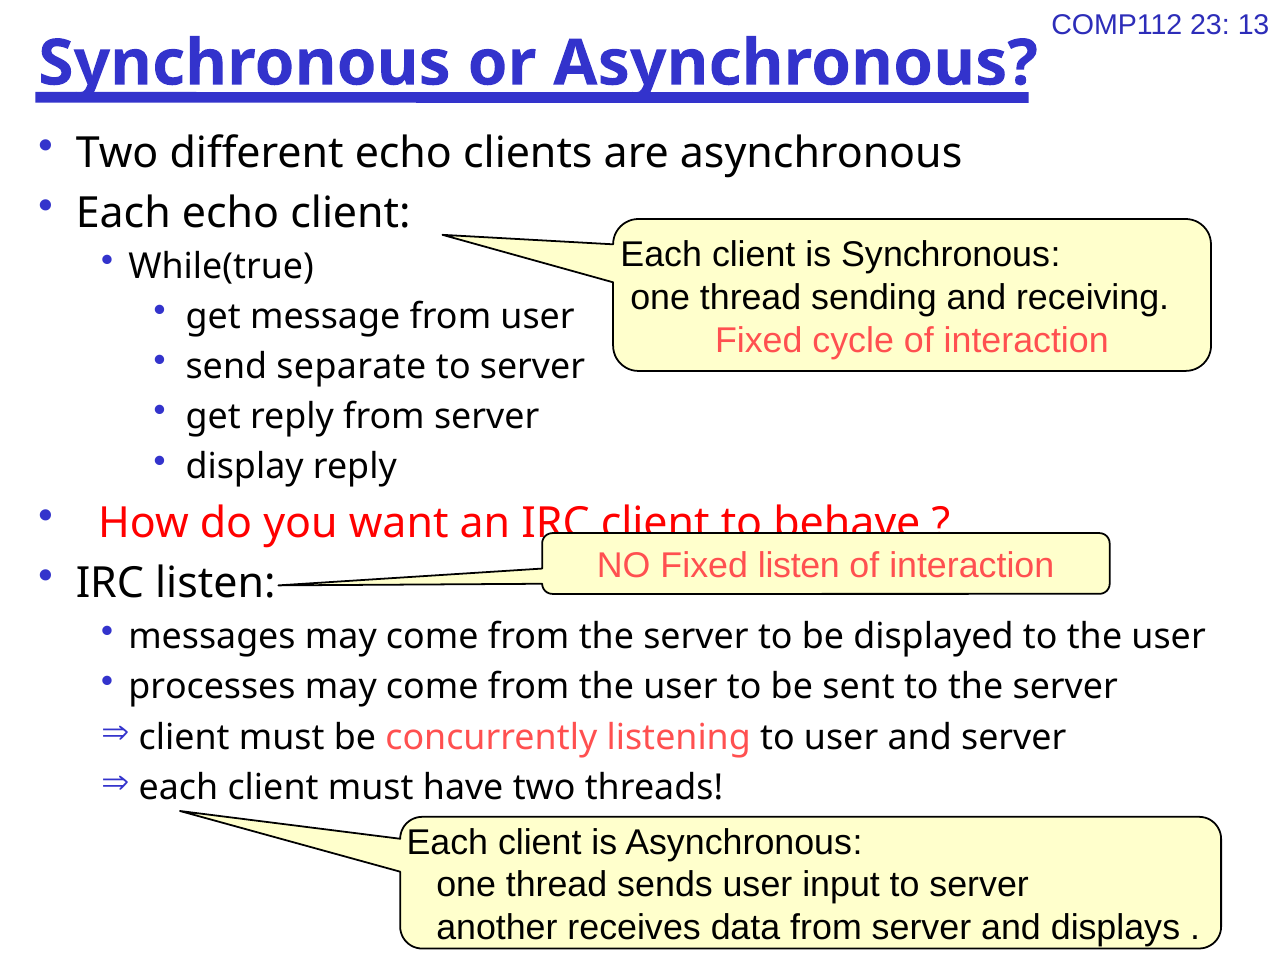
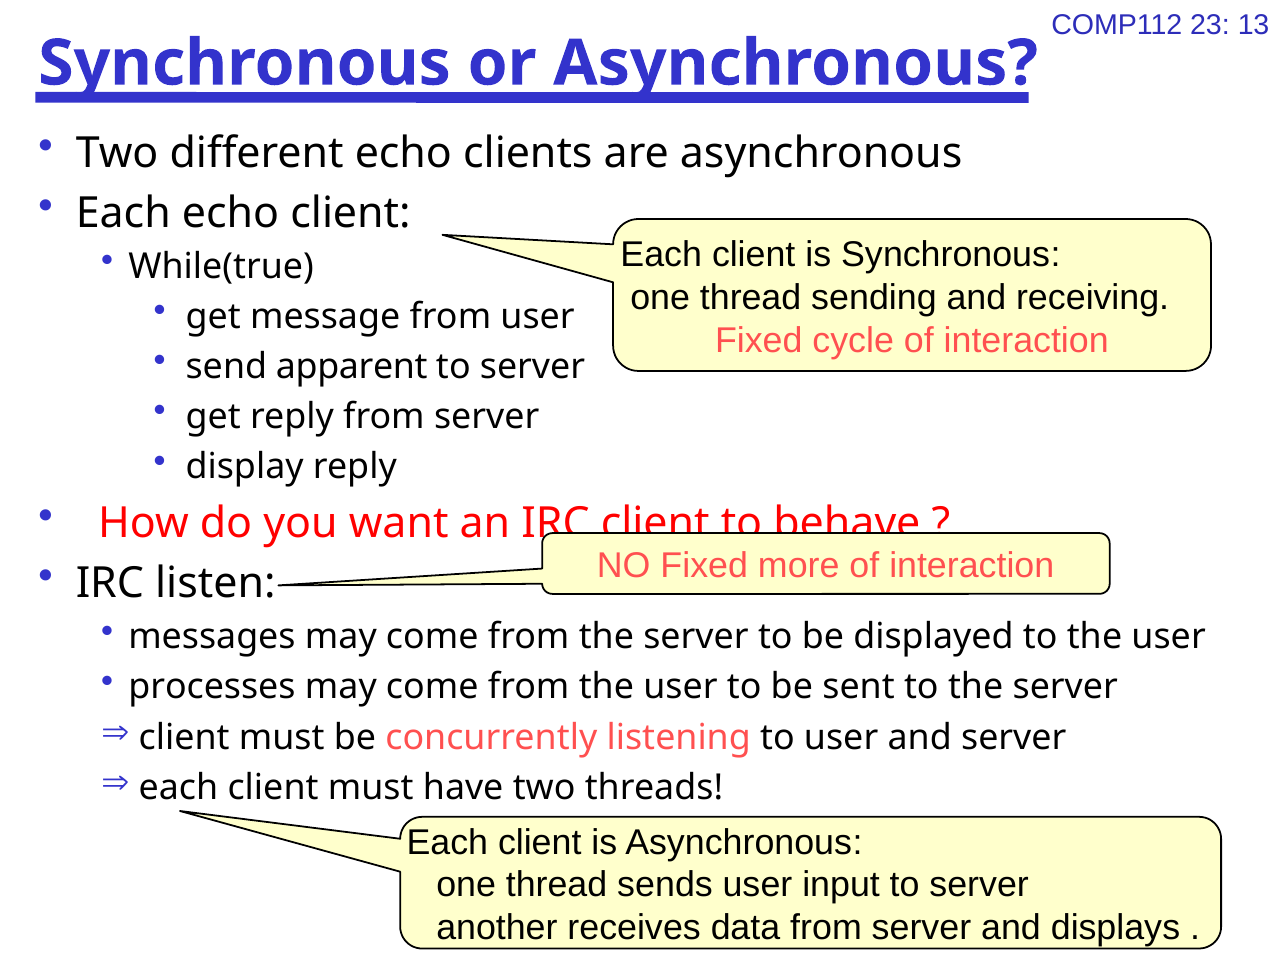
separate: separate -> apparent (352, 367)
Fixed listen: listen -> more (799, 566)
